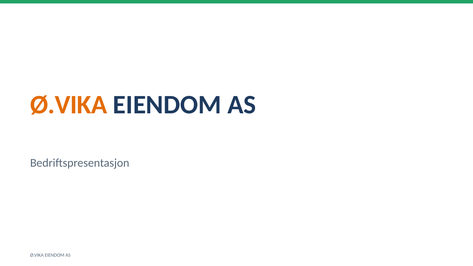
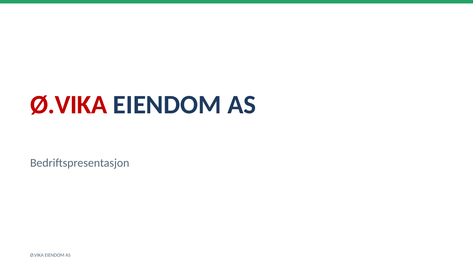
Ø.VIKA colour: orange -> red (69, 105)
